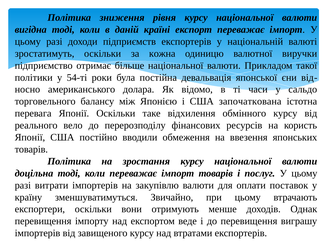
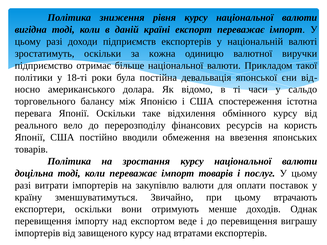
54-ті: 54-ті -> 18-ті (77, 78)
започаткована: започаткована -> спостереження (250, 102)
